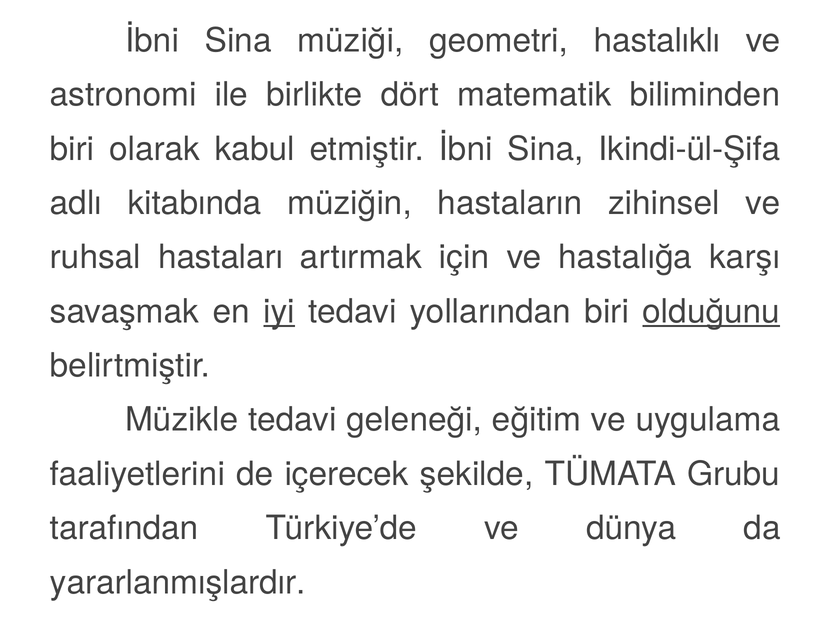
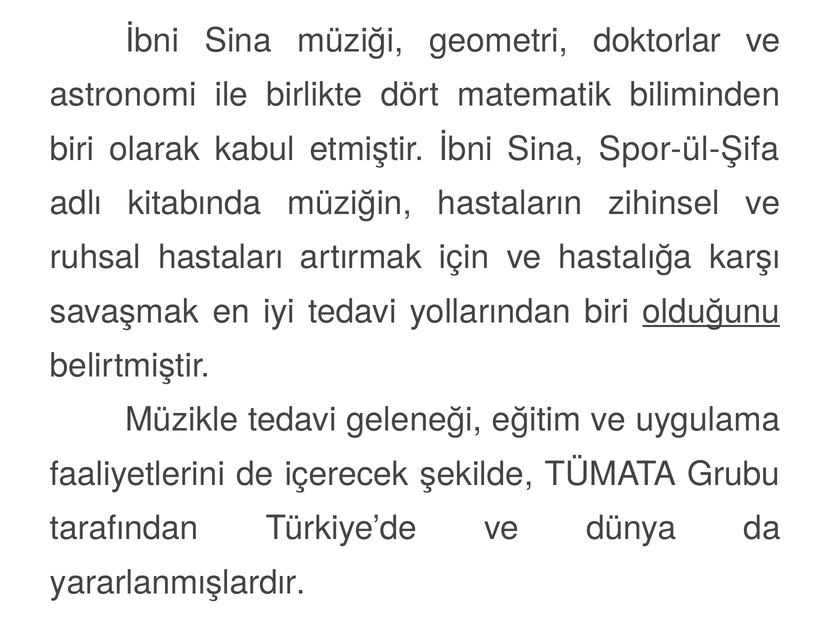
hastalıklı: hastalıklı -> doktorlar (657, 41)
Ikindi-ül-Şifa: Ikindi-ül-Şifa -> Spor-ül-Şifa (689, 149)
iyi underline: present -> none (279, 312)
